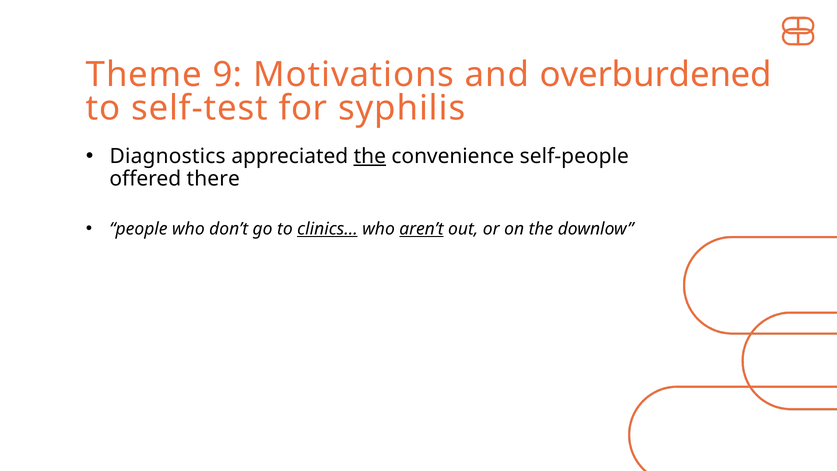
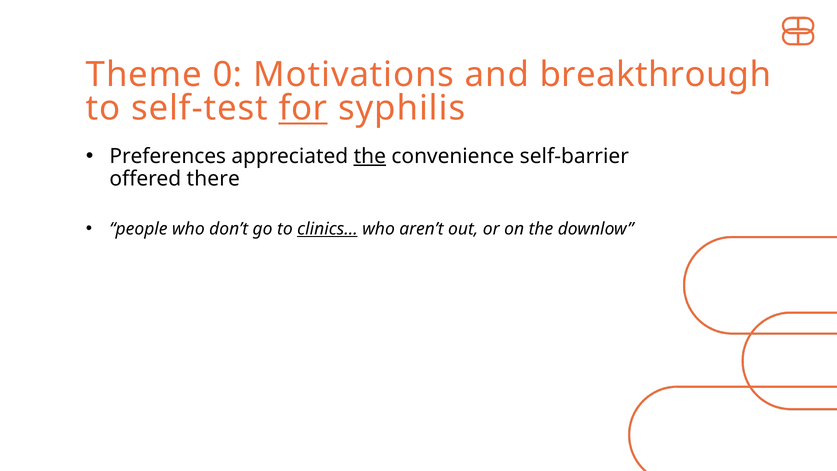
9: 9 -> 0 (227, 75)
overburdened: overburdened -> breakthrough (656, 75)
for underline: none -> present (303, 108)
Diagnostics: Diagnostics -> Preferences (168, 156)
self-people: self-people -> self-barrier (574, 156)
aren’t underline: present -> none (421, 229)
